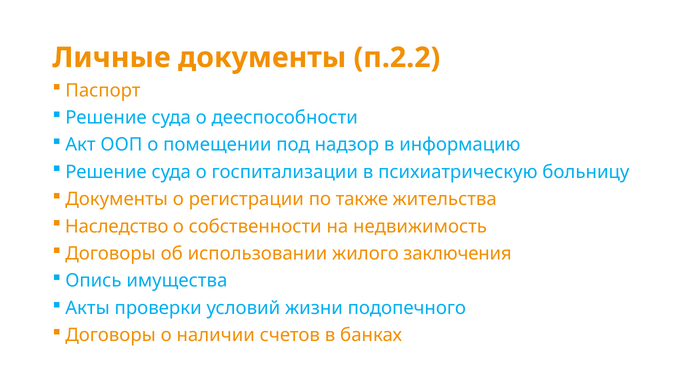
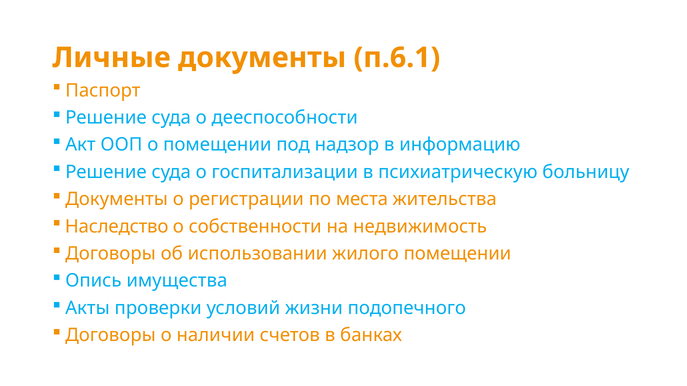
п.2.2: п.2.2 -> п.6.1 (397, 58)
также: также -> места (362, 199)
жилого заключения: заключения -> помещении (457, 254)
